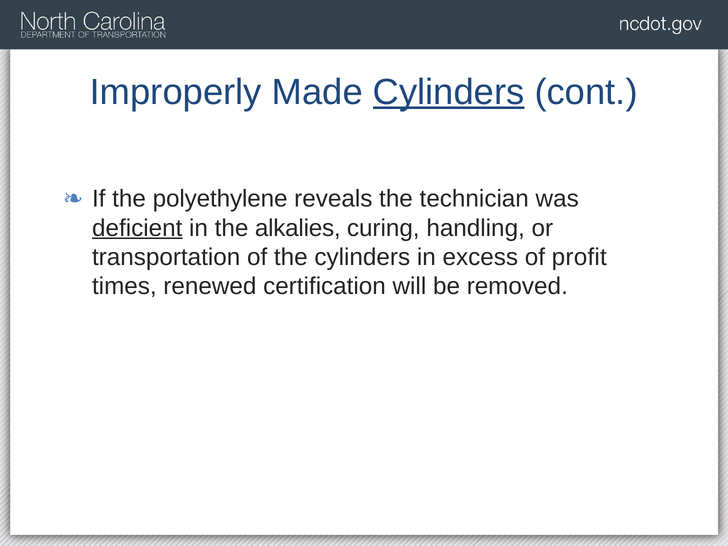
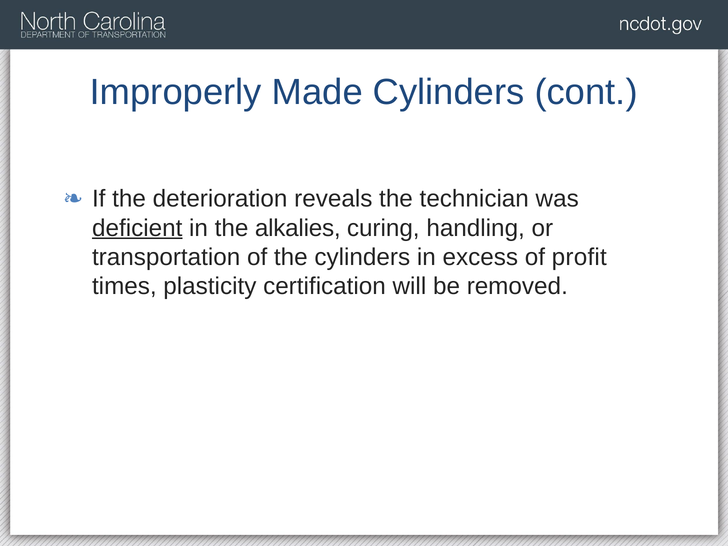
Cylinders underline: present -> none (449, 92)
polyethylene: polyethylene -> deterioration (220, 199)
renewed: renewed -> plasticity (210, 286)
